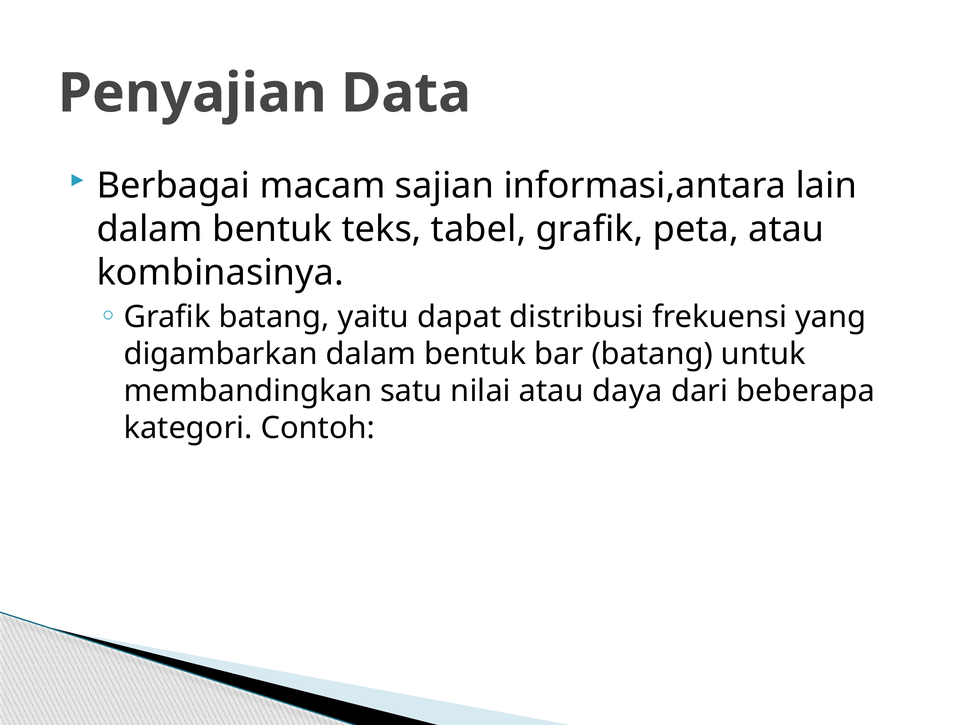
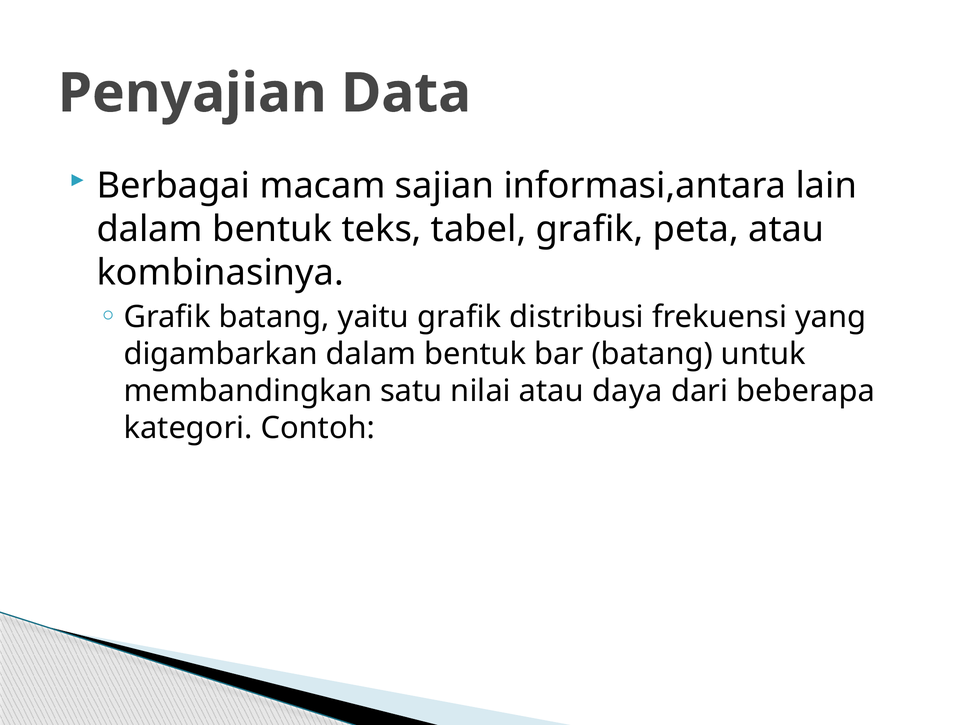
yaitu dapat: dapat -> grafik (459, 317)
